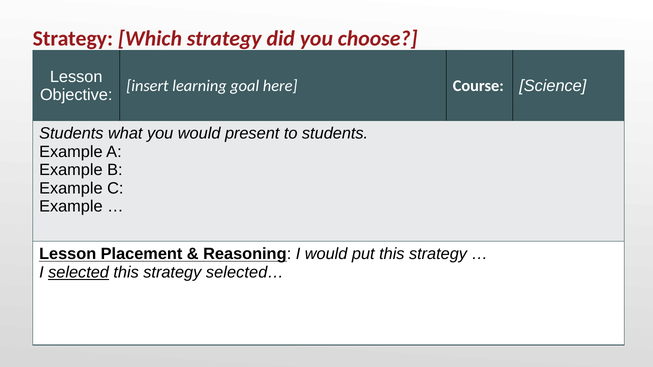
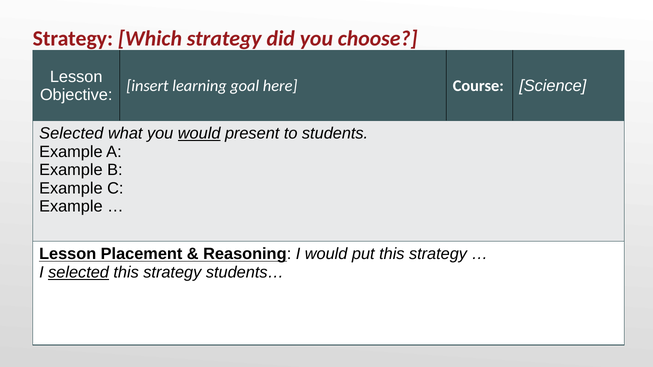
Students: Students -> Selected (71, 134)
would underline: none -> present (199, 134)
selected…: selected… -> students… (245, 273)
